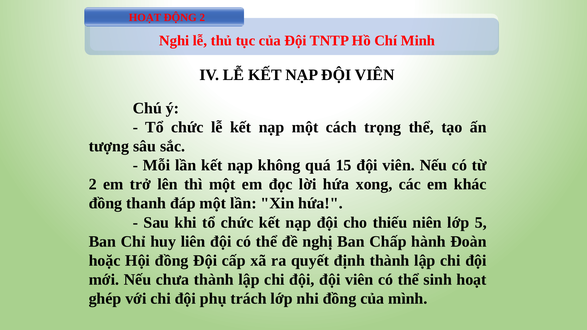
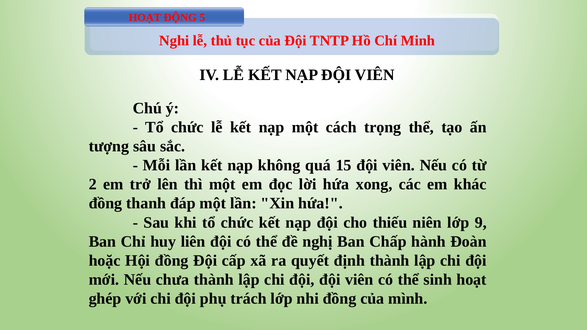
ĐỘNG 2: 2 -> 5 (202, 17)
5: 5 -> 9 (481, 223)
